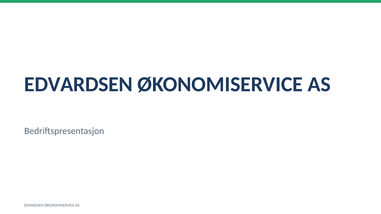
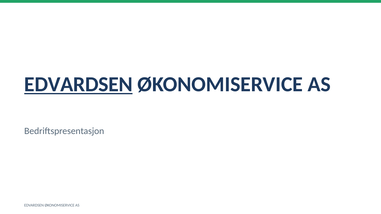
EDVARDSEN underline: none -> present (78, 85)
